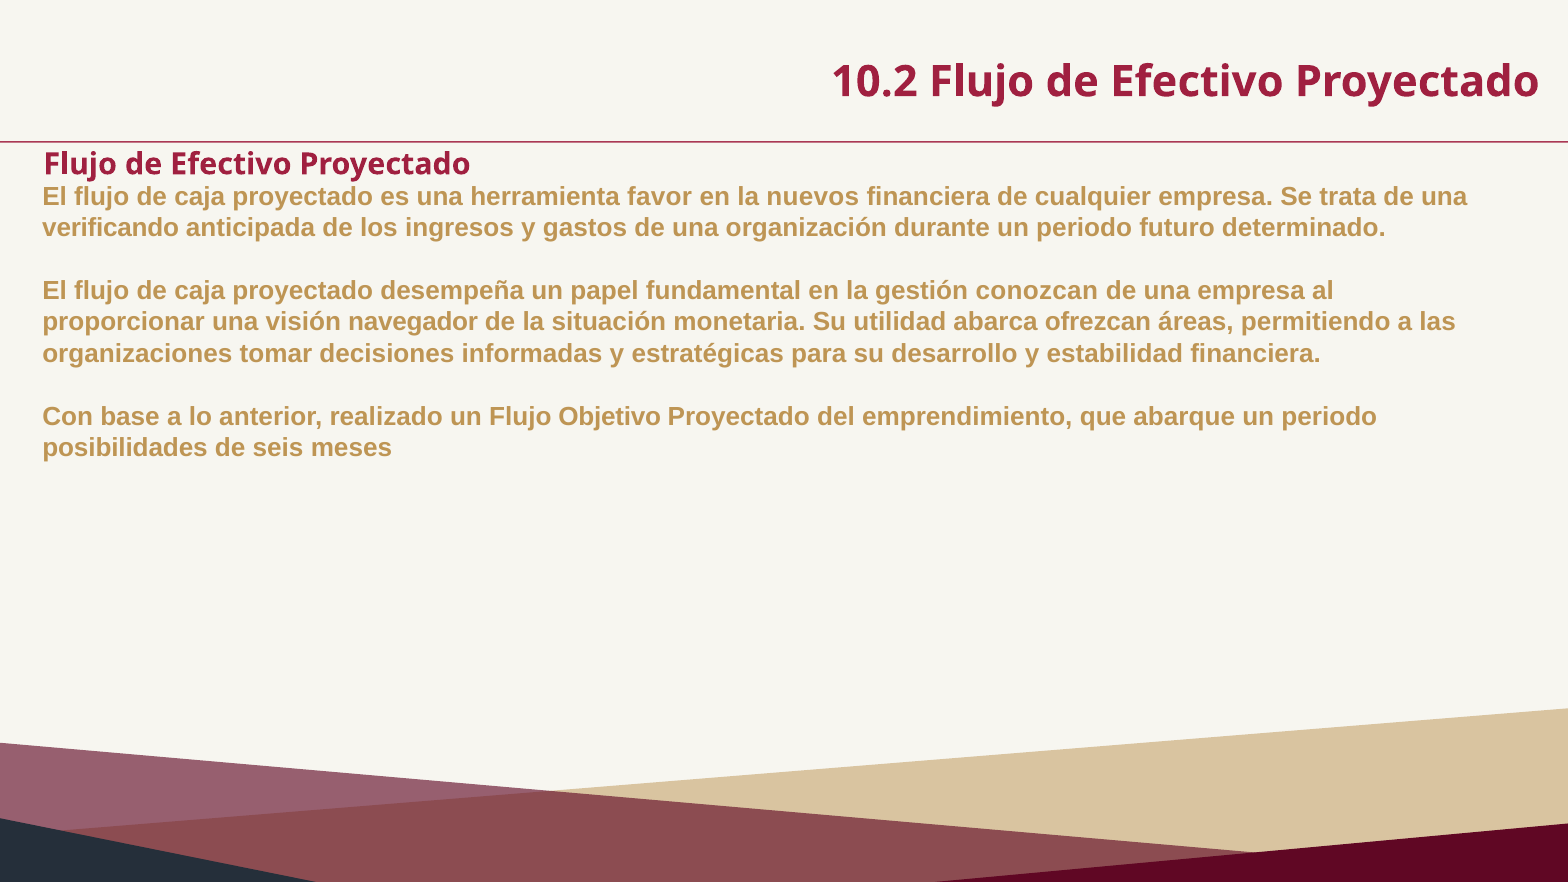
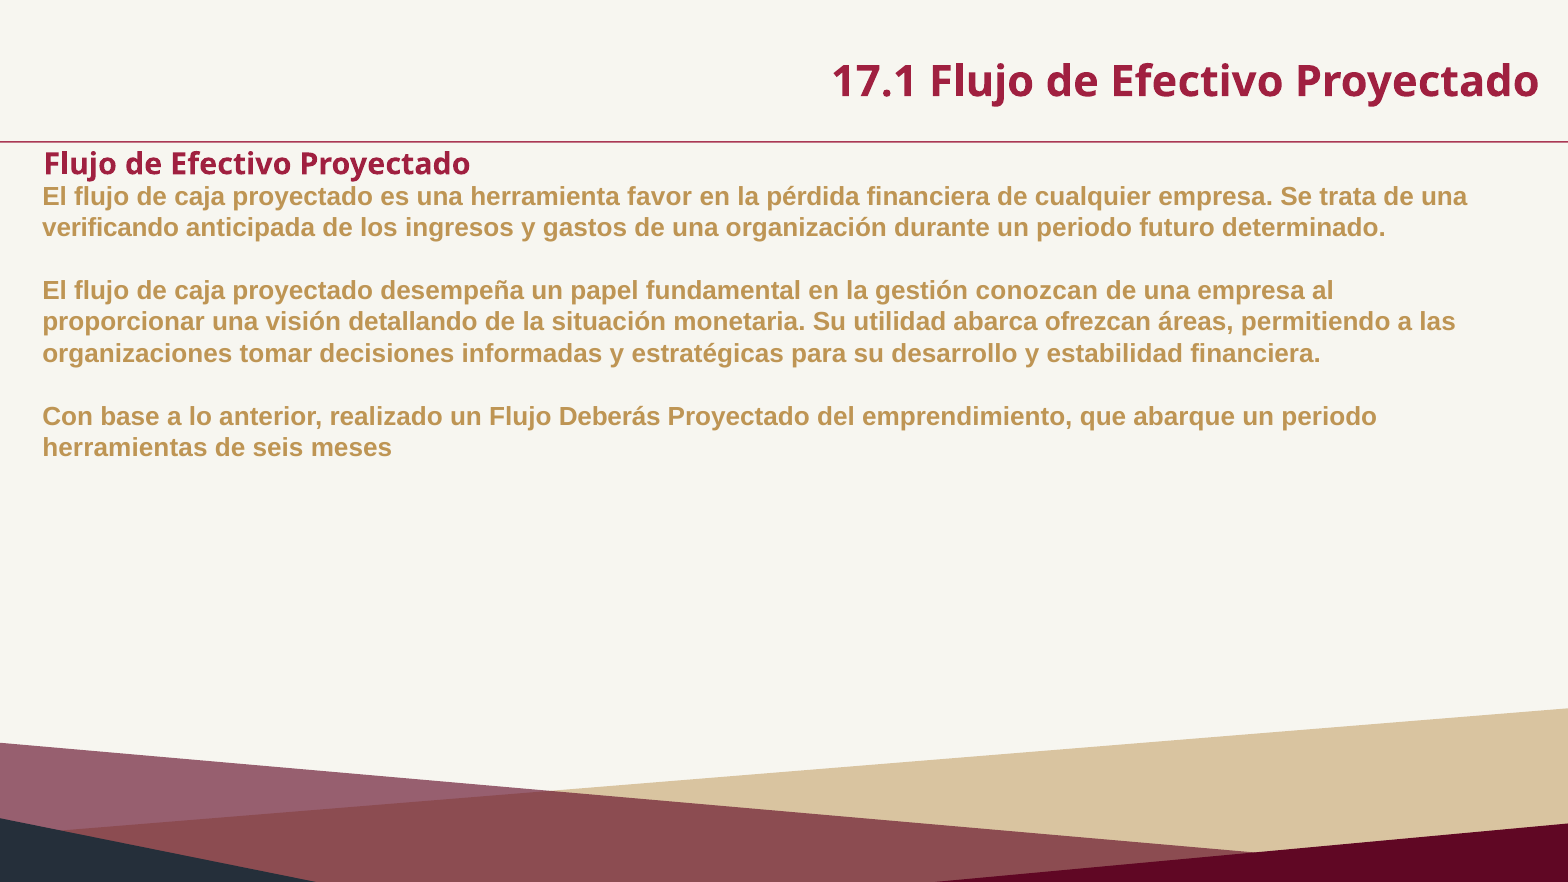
10.2: 10.2 -> 17.1 (874, 82)
nuevos: nuevos -> pérdida (813, 197)
navegador: navegador -> detallando (413, 322)
Objetivo: Objetivo -> Deberás (610, 416)
posibilidades: posibilidades -> herramientas (125, 448)
